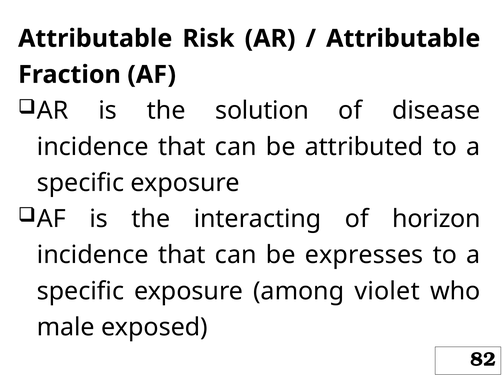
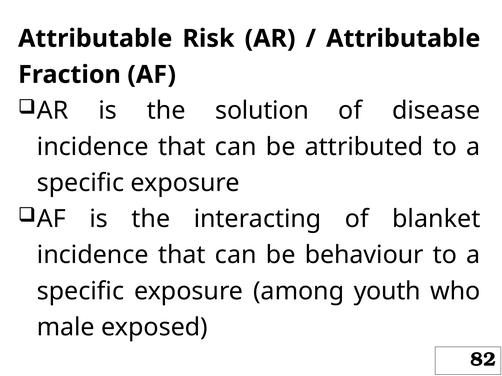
horizon: horizon -> blanket (436, 219)
expresses: expresses -> behaviour (364, 255)
violet: violet -> youth (387, 291)
